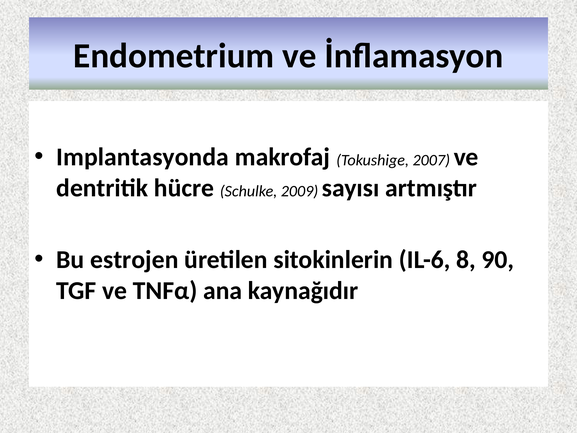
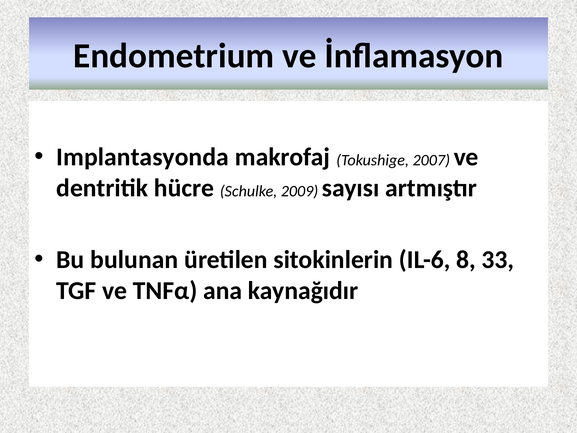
estrojen: estrojen -> bulunan (134, 260)
90: 90 -> 33 (498, 260)
